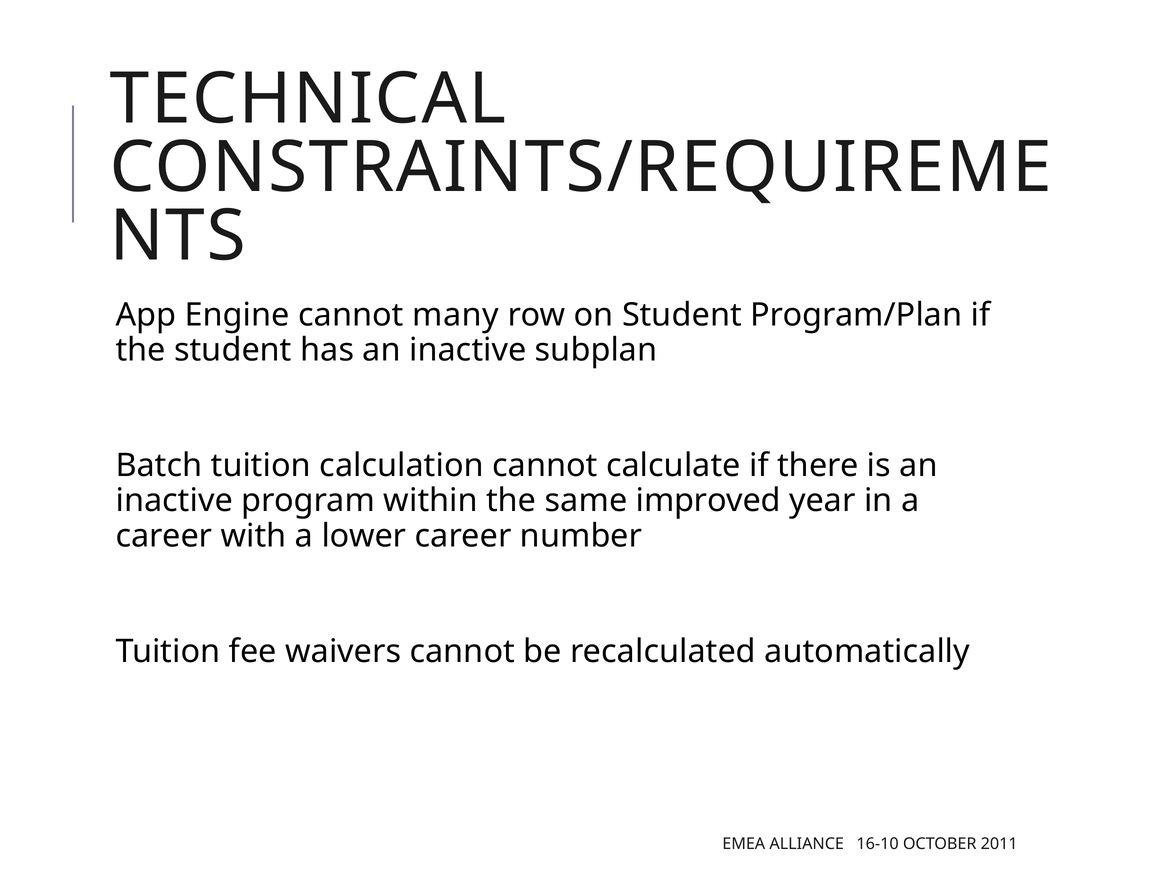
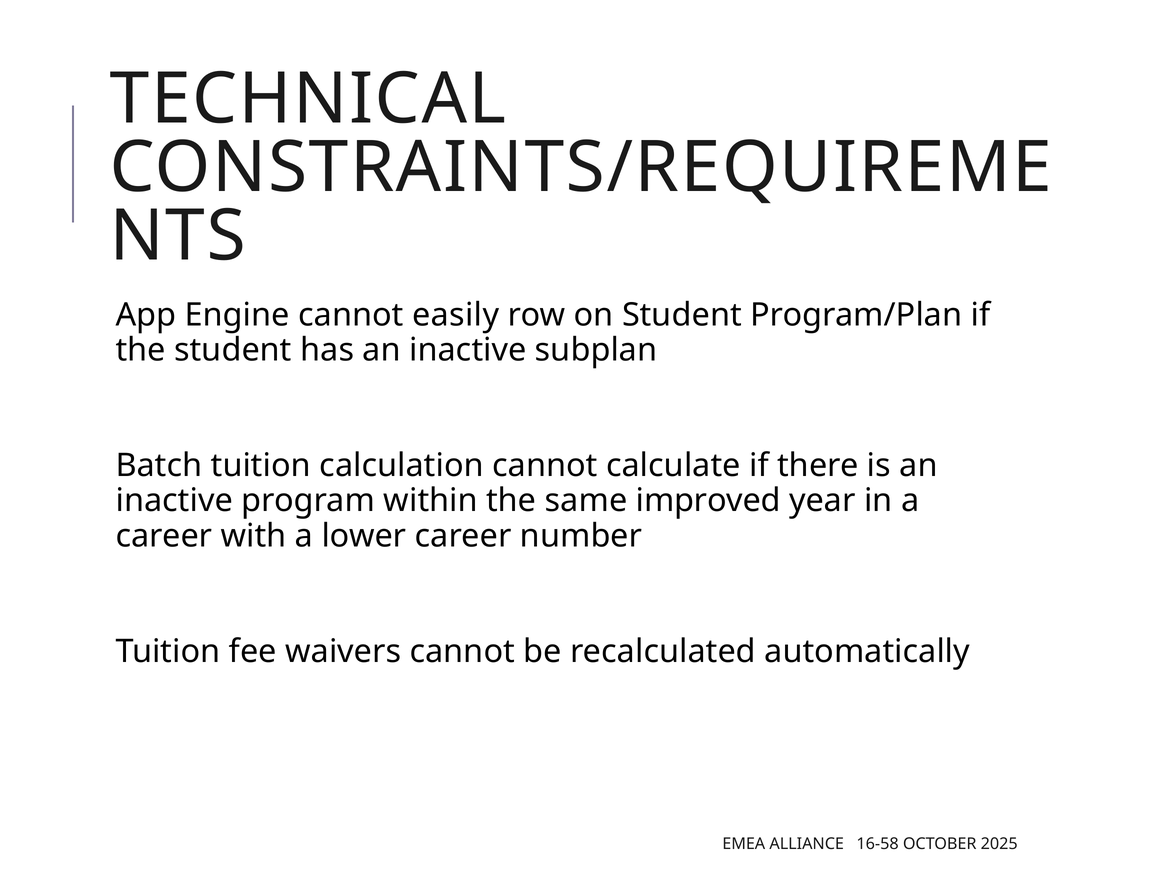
many: many -> easily (456, 315)
16-10: 16-10 -> 16-58 (878, 844)
2011: 2011 -> 2025 (999, 844)
